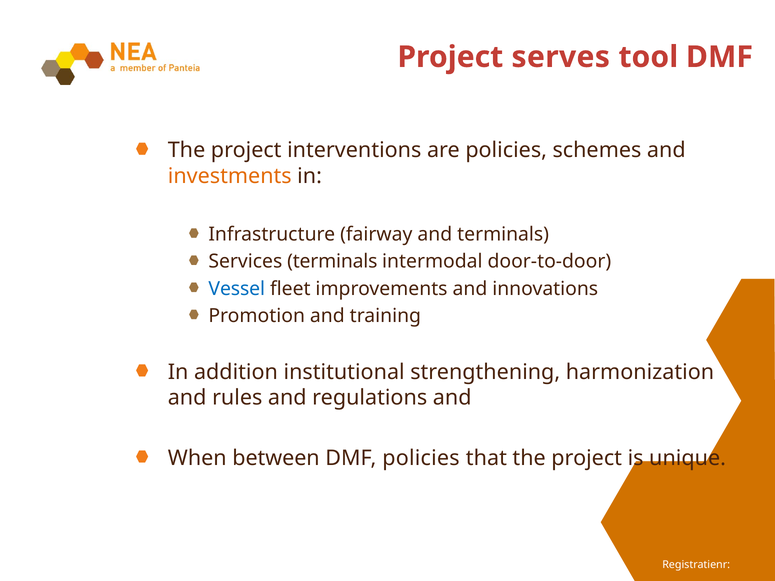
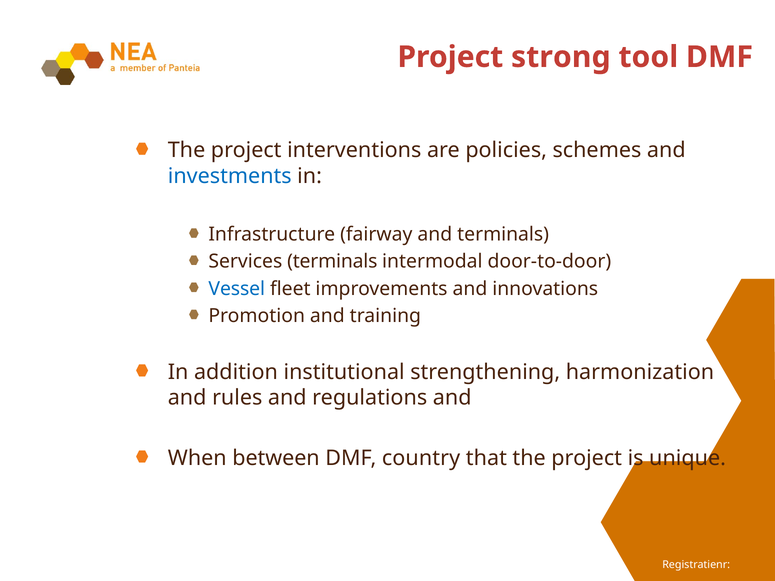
serves: serves -> strong (561, 57)
investments colour: orange -> blue (230, 176)
DMF policies: policies -> country (421, 458)
